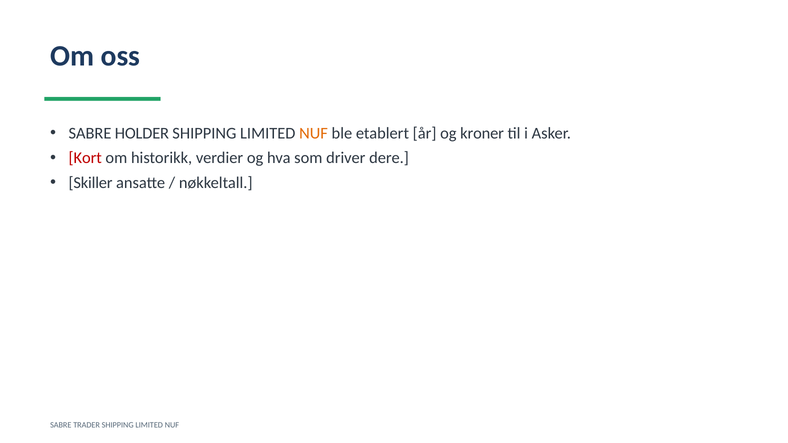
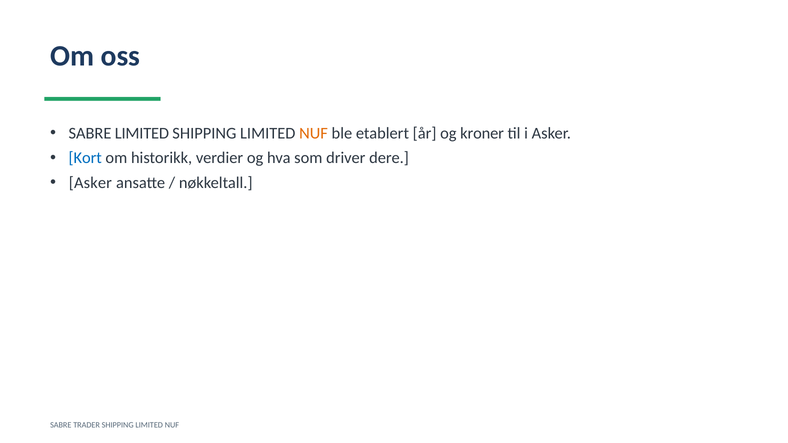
SABRE HOLDER: HOLDER -> LIMITED (142, 133)
Kort colour: red -> blue (85, 158)
Skiller: Skiller -> Asker (90, 183)
